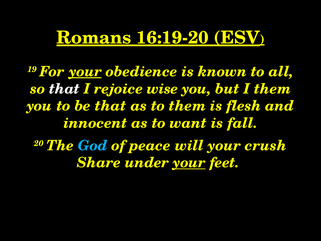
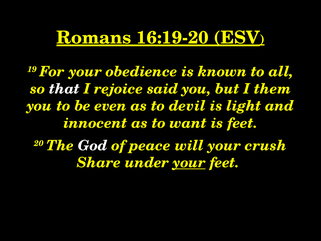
your underline: present -> none (85, 72)
wise: wise -> said (163, 89)
be that: that -> even (111, 106)
to them: them -> devil (187, 106)
flesh: flesh -> light (244, 106)
is fall: fall -> feet (242, 123)
God colour: light blue -> white (93, 145)
